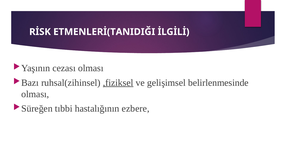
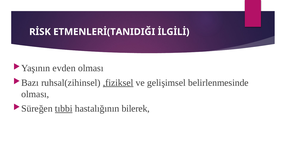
cezası: cezası -> evden (64, 68)
tıbbi underline: none -> present (64, 109)
ezbere: ezbere -> bilerek (136, 109)
